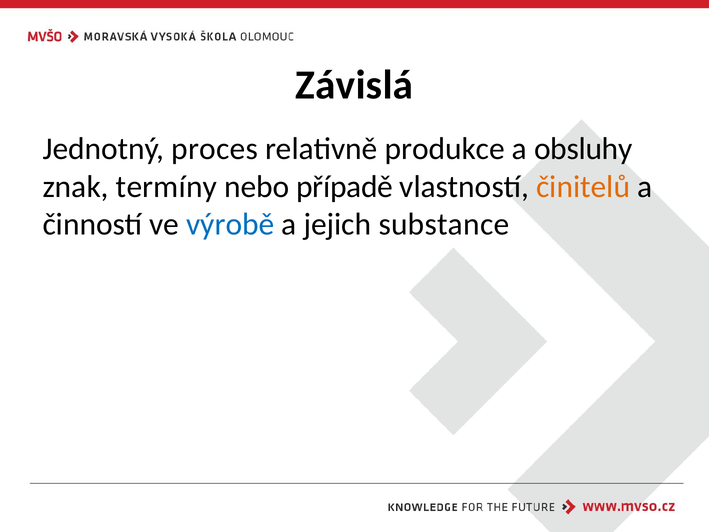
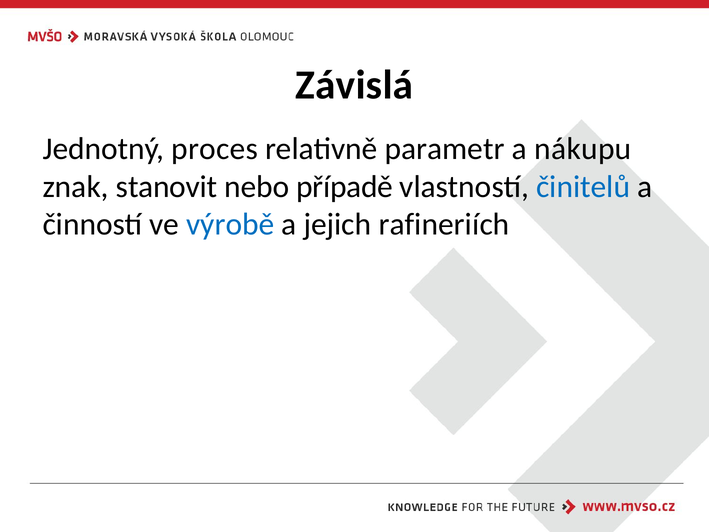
produkce: produkce -> parametr (445, 149)
obsluhy: obsluhy -> nákupu (583, 149)
termíny: termíny -> stanovit (167, 187)
činitelů colour: orange -> blue (583, 187)
substance: substance -> rafineriích (444, 224)
